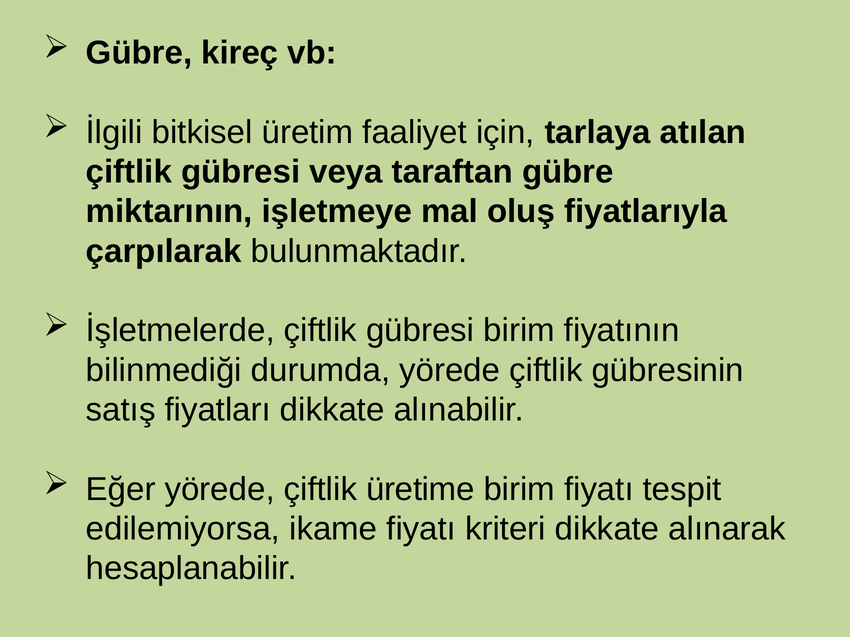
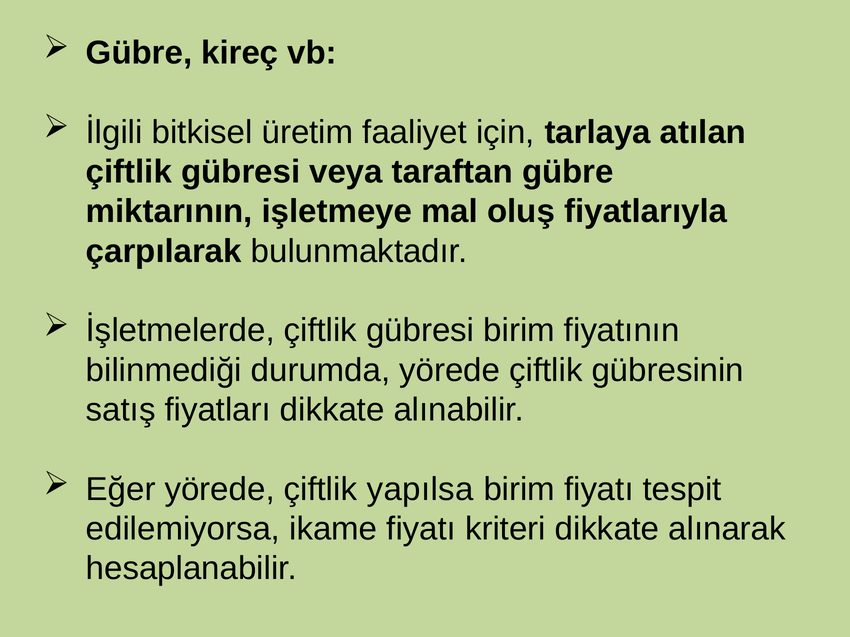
üretime: üretime -> yapılsa (420, 489)
